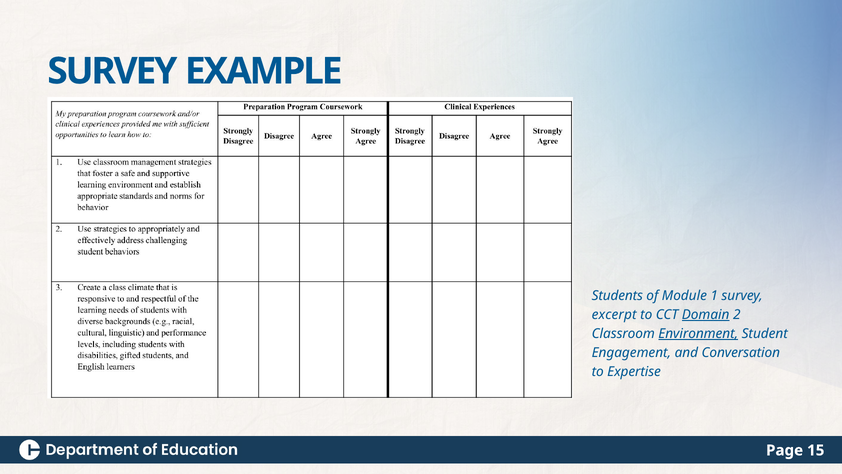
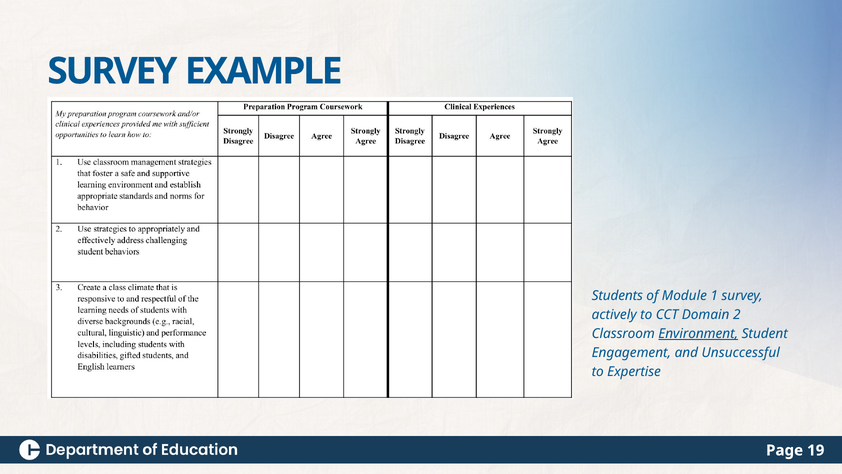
excerpt: excerpt -> actively (614, 314)
Domain underline: present -> none (706, 314)
Conversation: Conversation -> Unsuccessful (741, 353)
15: 15 -> 19 (816, 450)
